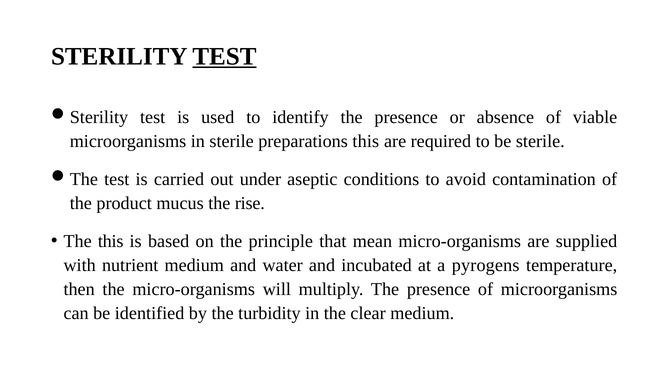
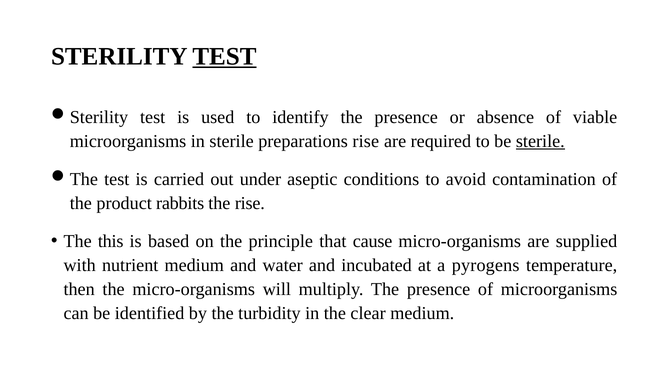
preparations this: this -> rise (366, 141)
sterile underline: none -> present (540, 141)
mucus: mucus -> rabbits (180, 203)
mean: mean -> cause (373, 241)
